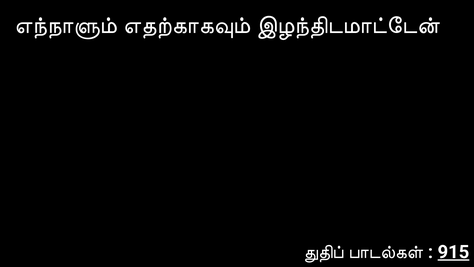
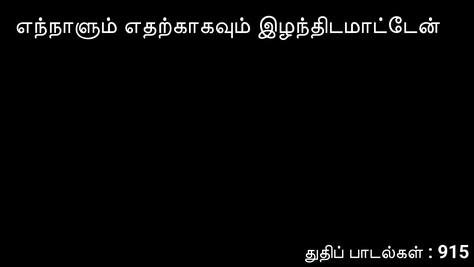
915 underline: present -> none (453, 252)
